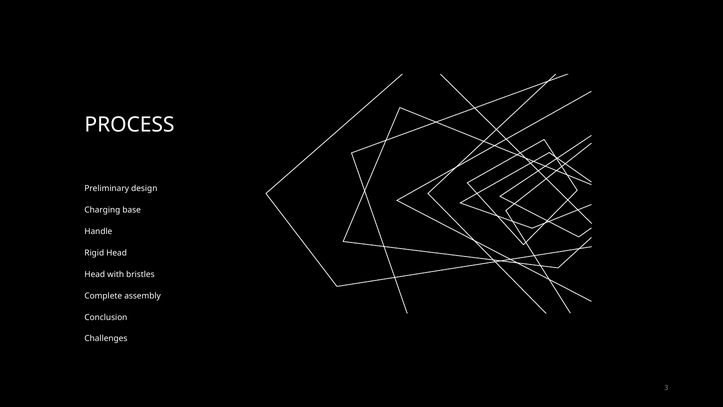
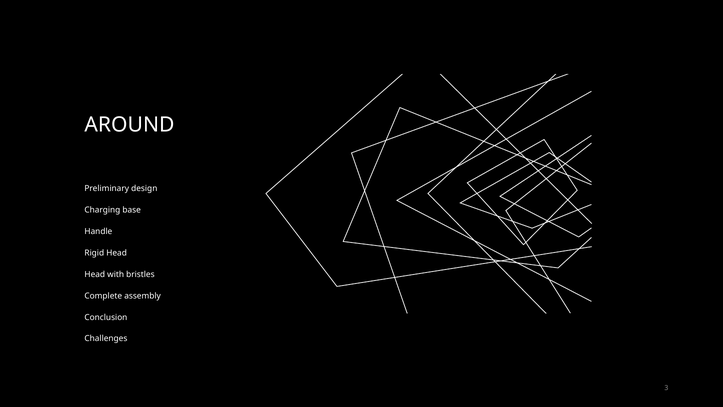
PROCESS: PROCESS -> AROUND (129, 125)
